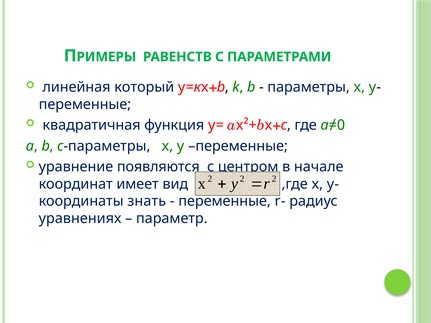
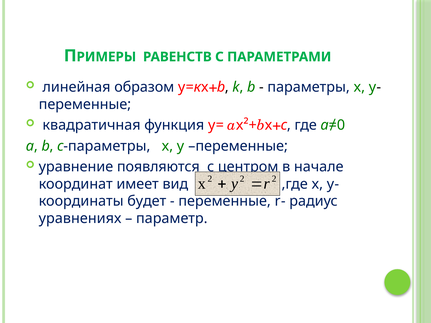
который: который -> образом (144, 87)
знать: знать -> будет (147, 201)
